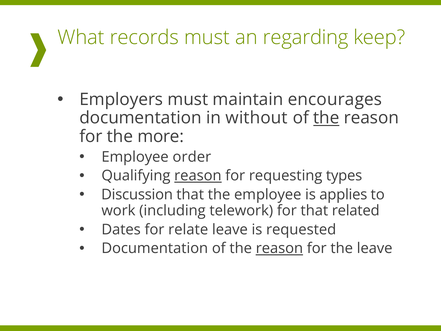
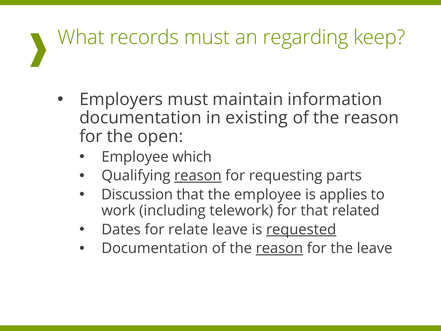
encourages: encourages -> information (335, 99)
without: without -> existing (257, 118)
the underline: present -> none (326, 118)
more: more -> open (160, 136)
order: order -> which (192, 157)
types: types -> parts (344, 176)
requested underline: none -> present (301, 229)
